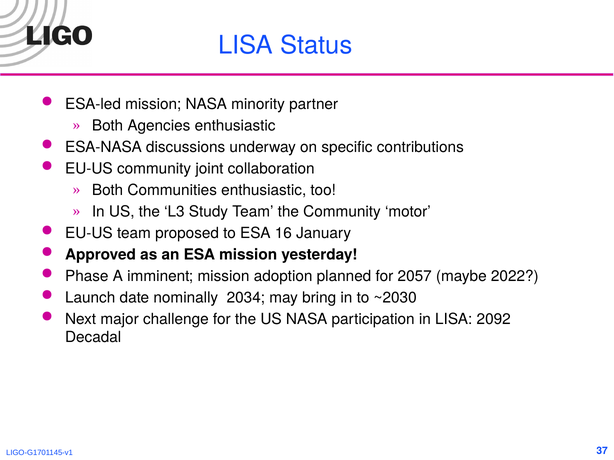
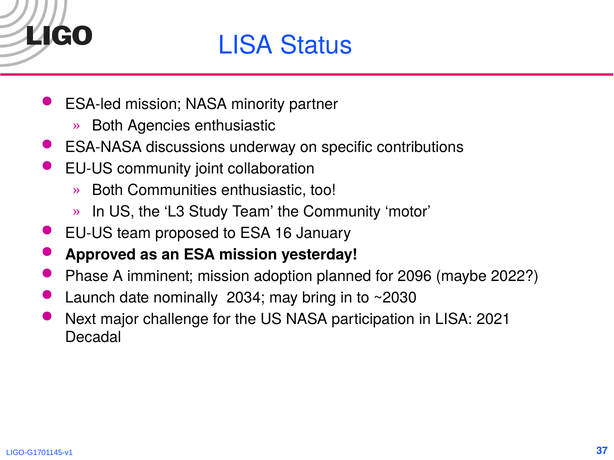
2057: 2057 -> 2096 (415, 276)
2092: 2092 -> 2021 (494, 319)
